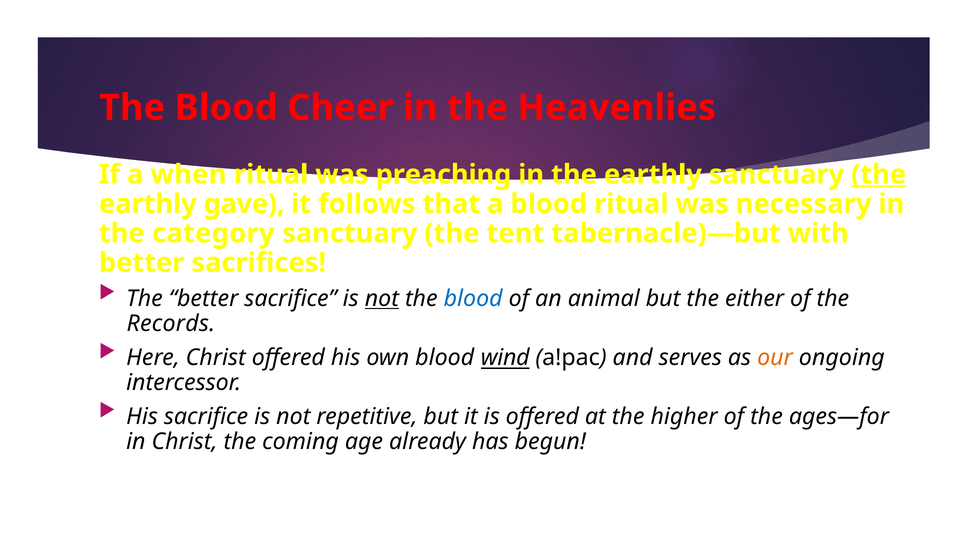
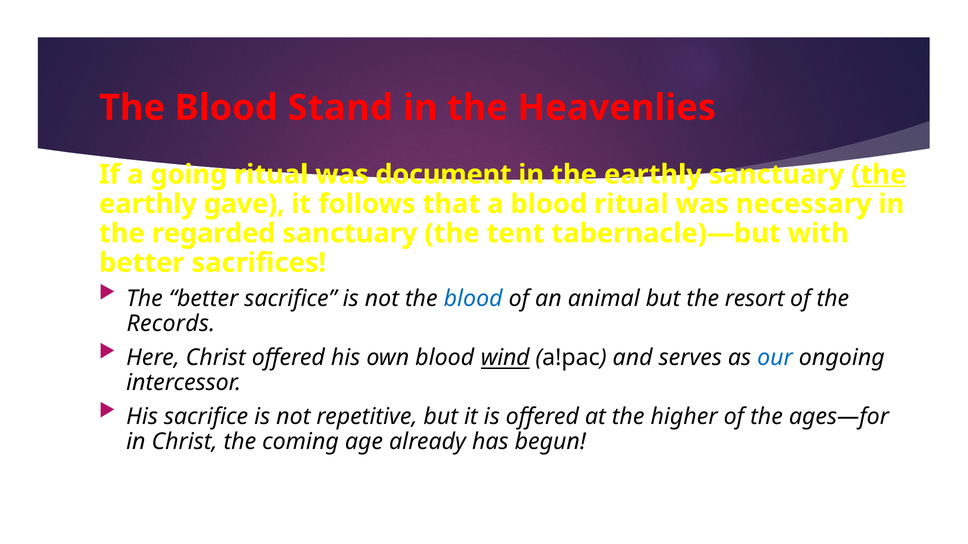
Cheer: Cheer -> Stand (340, 108)
when: when -> going (189, 175)
preaching: preaching -> document (444, 175)
category: category -> regarded (213, 234)
not underline: present -> none (382, 299)
either: either -> resort (755, 299)
our colour: orange -> blue (775, 358)
